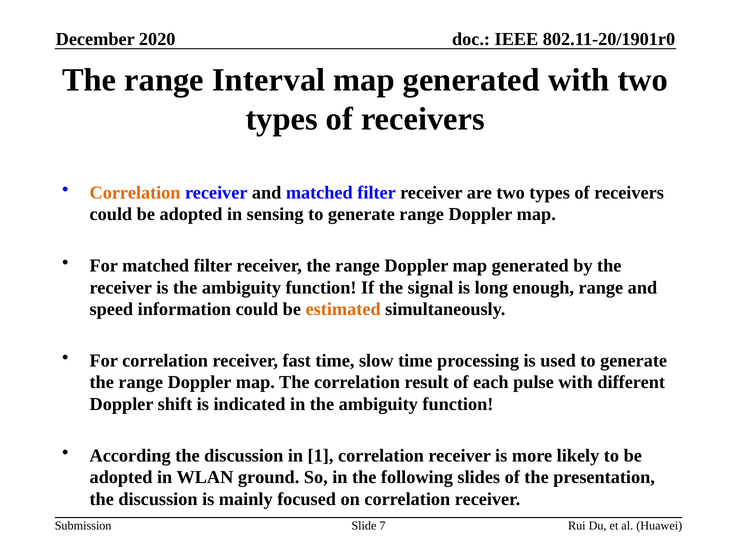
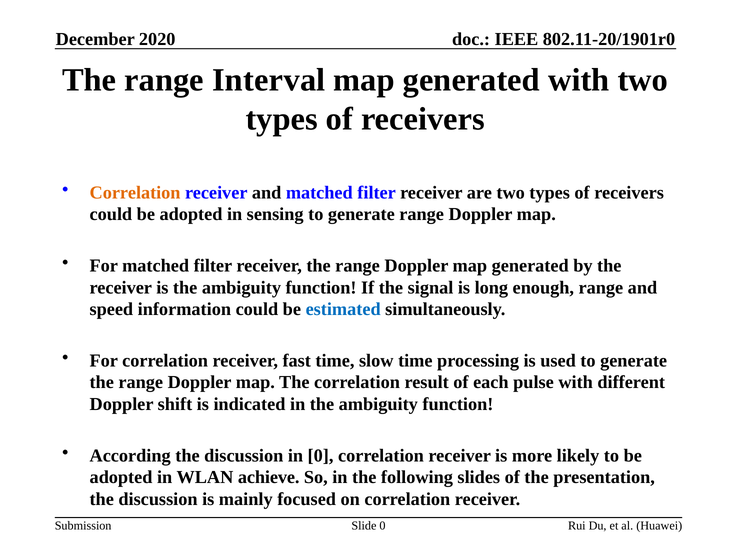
estimated colour: orange -> blue (343, 310)
in 1: 1 -> 0 (321, 456)
ground: ground -> achieve (269, 478)
Slide 7: 7 -> 0 (383, 526)
